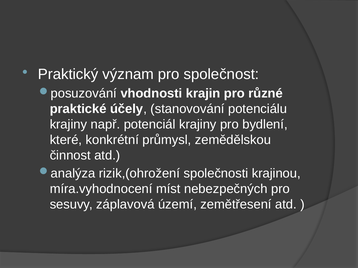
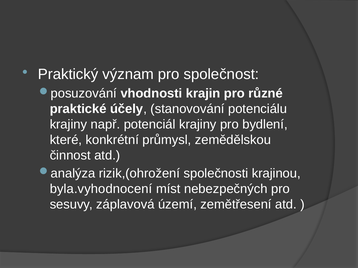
míra.vyhodnocení: míra.vyhodnocení -> byla.vyhodnocení (101, 189)
